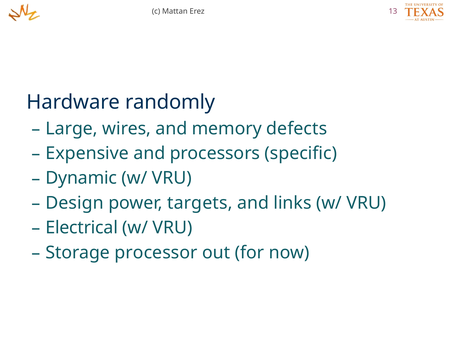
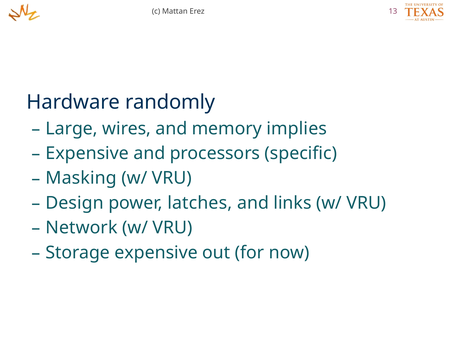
defects: defects -> implies (297, 129)
Dynamic: Dynamic -> Masking (81, 178)
targets: targets -> latches (200, 203)
Electrical: Electrical -> Network (82, 228)
Storage processor: processor -> expensive (156, 253)
